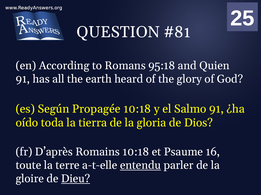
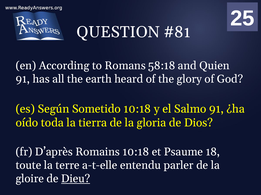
95:18: 95:18 -> 58:18 (162, 66)
Propagée: Propagée -> Sometido (96, 109)
Psaume 16: 16 -> 18 (213, 152)
entendu underline: present -> none (141, 166)
